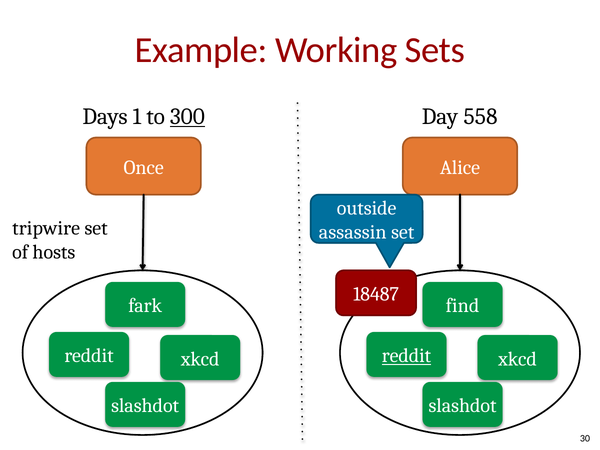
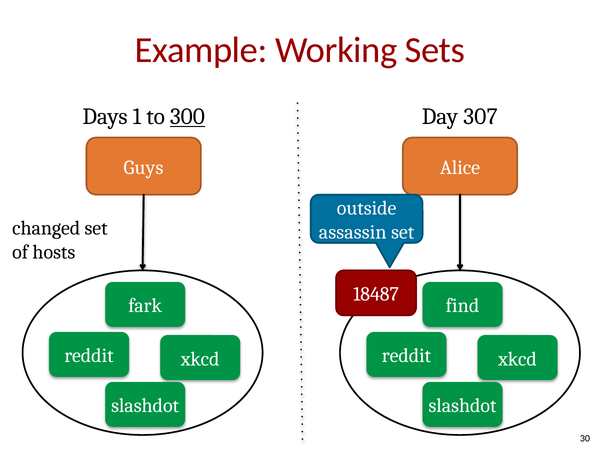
558: 558 -> 307 (480, 116)
Once: Once -> Guys (144, 167)
tripwire: tripwire -> changed (46, 228)
reddit underline: present -> none (406, 356)
